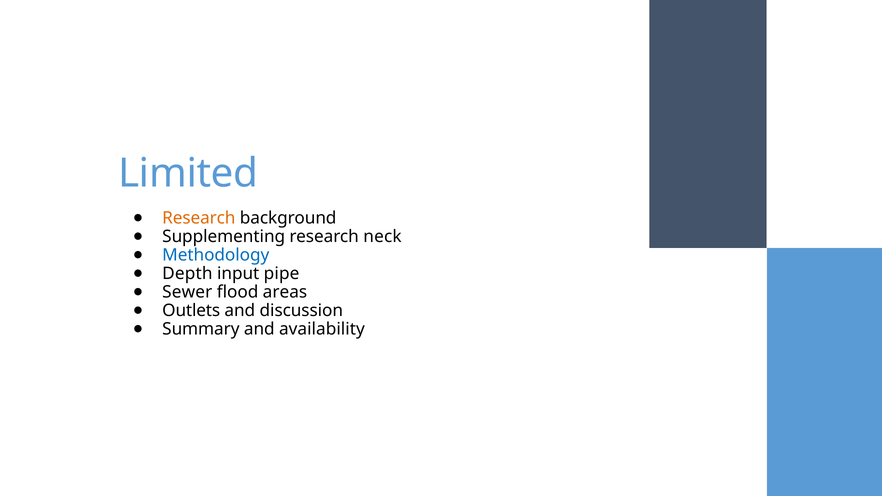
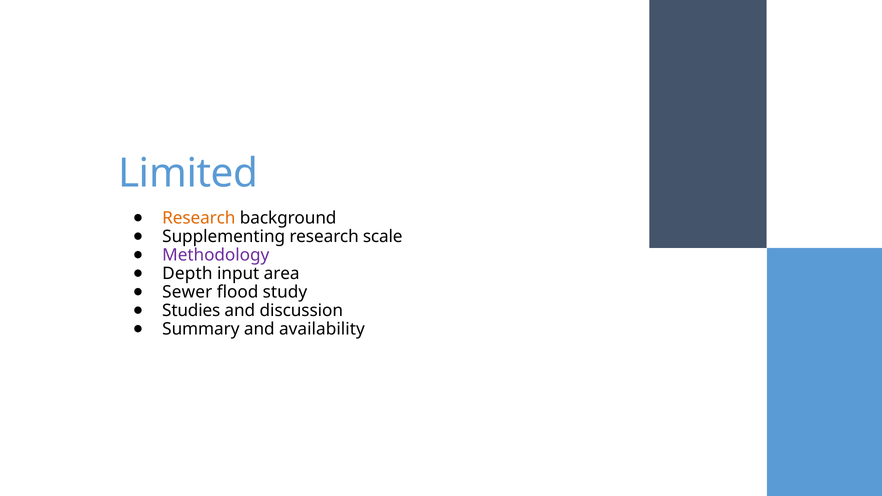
neck: neck -> scale (383, 236)
Methodology colour: blue -> purple (216, 255)
pipe: pipe -> area (282, 273)
areas: areas -> study (285, 292)
Outlets: Outlets -> Studies (191, 311)
